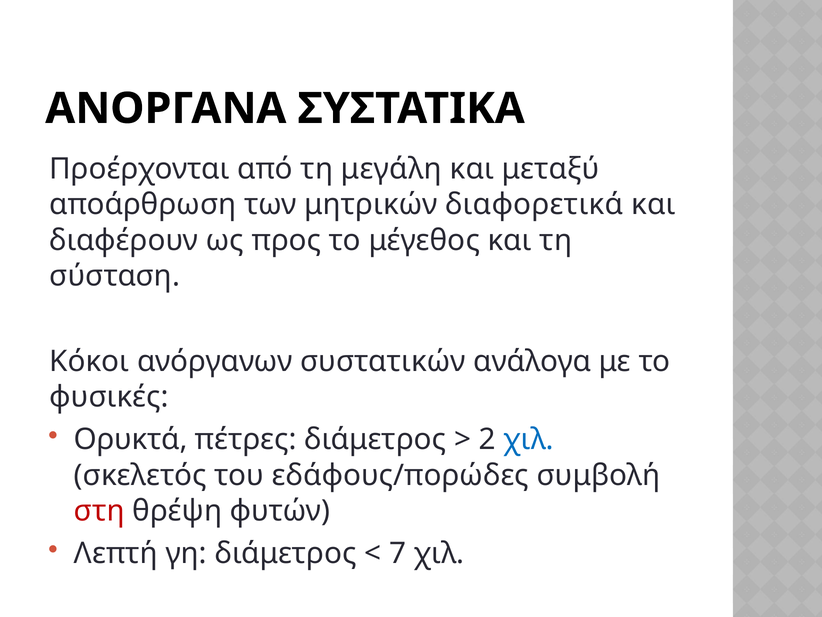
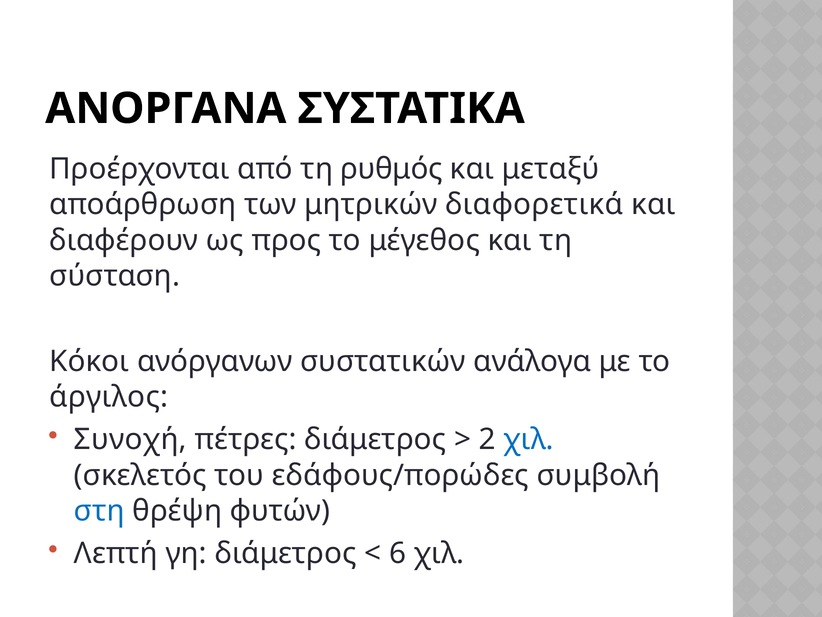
μεγάλη: μεγάλη -> ρυθμός (392, 169)
φυσικές: φυσικές -> άργιλος (109, 397)
Ορυκτά: Ορυκτά -> Συνοχή (130, 439)
στη colour: red -> blue (99, 511)
7: 7 -> 6 (398, 553)
